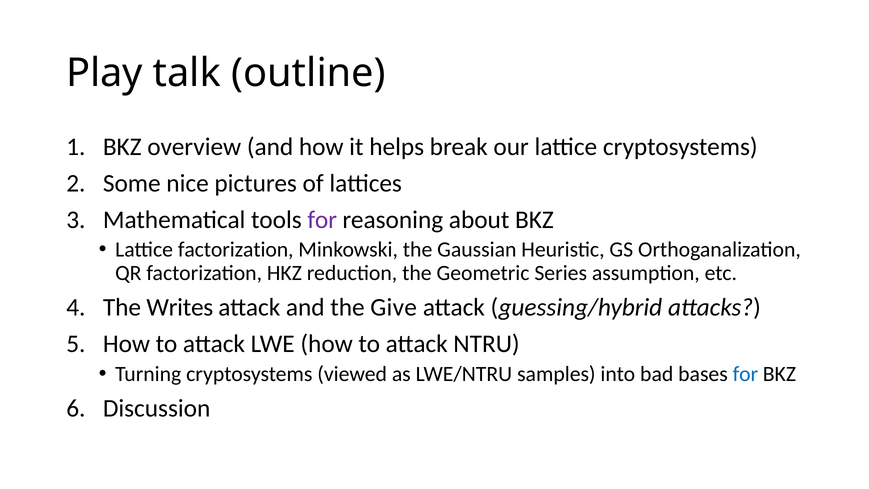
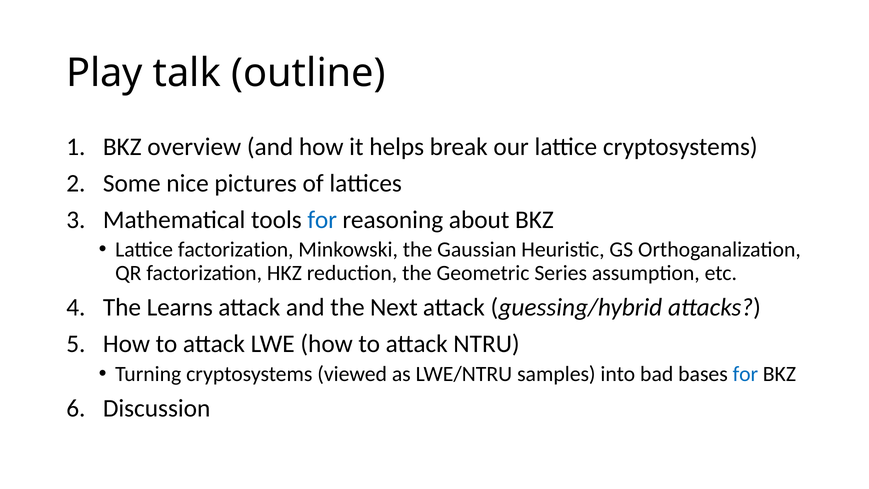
for colour: purple -> blue (322, 220)
Writes: Writes -> Learns (180, 307)
Give: Give -> Next (394, 307)
